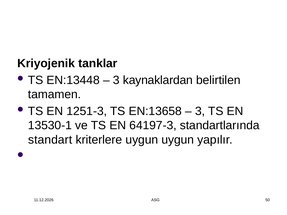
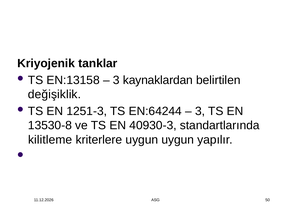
EN:13448: EN:13448 -> EN:13158 (73, 80)
tamamen: tamamen -> değişiklik (54, 95)
EN:13658: EN:13658 -> EN:64244 (155, 111)
13530-1: 13530-1 -> 13530-8 (50, 126)
64197-3: 64197-3 -> 40930-3 (153, 126)
standart: standart -> kilitleme (50, 140)
